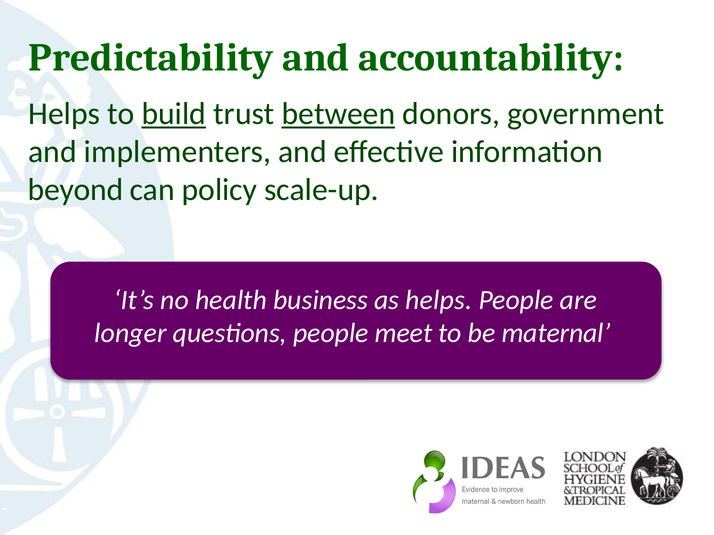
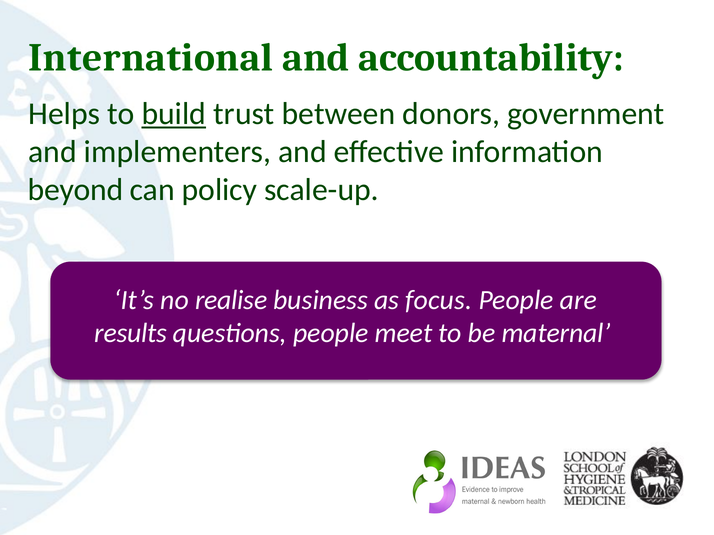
Predictability: Predictability -> International (151, 58)
between underline: present -> none (338, 114)
health: health -> realise (231, 300)
as helps: helps -> focus (439, 300)
longer: longer -> results (131, 333)
